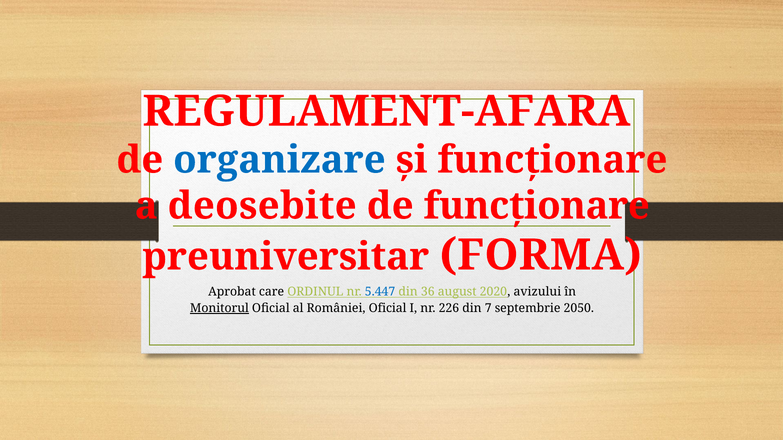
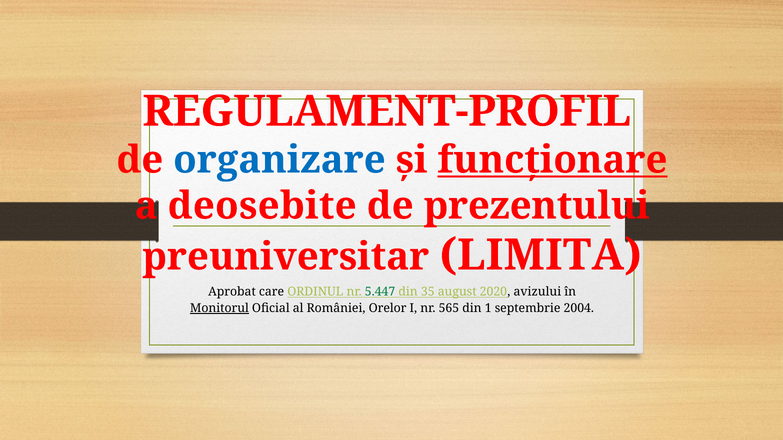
REGULAMENT-AFARA: REGULAMENT-AFARA -> REGULAMENT-PROFIL (387, 112)
funcționare underline: none -> present (552, 160)
de funcționare: funcționare -> prezentului (537, 206)
FORMA: FORMA -> LIMITA (541, 255)
5.447 colour: blue -> green (380, 292)
36: 36 -> 35 (428, 292)
României Oficial: Oficial -> Orelor (388, 309)
226: 226 -> 565 (449, 309)
7: 7 -> 1 (488, 309)
2050: 2050 -> 2004 (579, 309)
